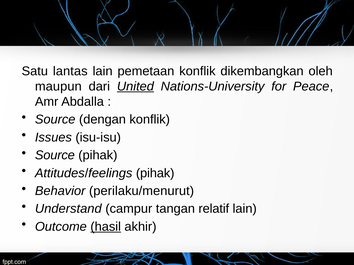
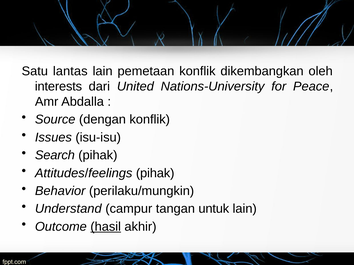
maupun: maupun -> interests (58, 87)
United underline: present -> none (135, 87)
Source: Source -> Search (55, 155)
perilaku/menurut: perilaku/menurut -> perilaku/mungkin (142, 191)
relatif: relatif -> untuk (214, 209)
